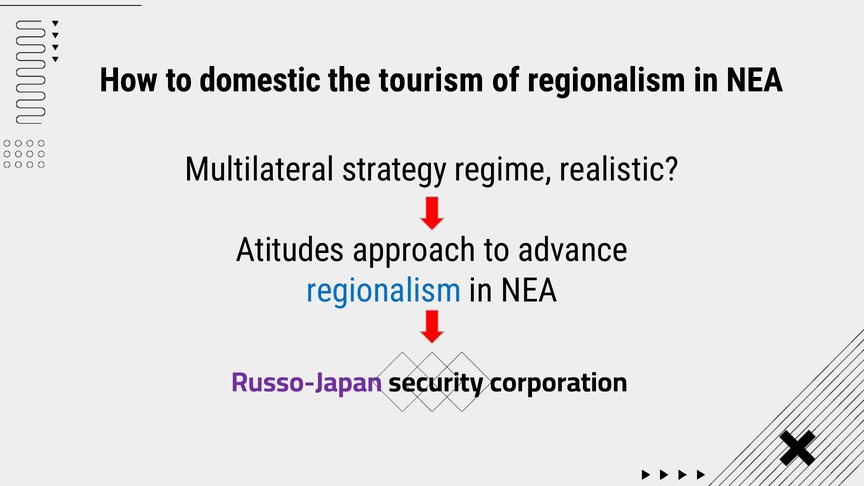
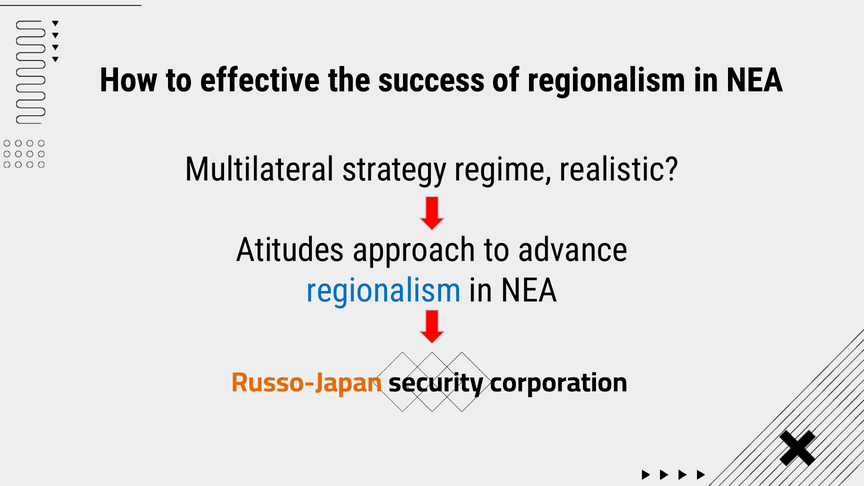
domestic: domestic -> effective (260, 80)
tourism: tourism -> success (431, 80)
Russo-Japan colour: purple -> orange (307, 382)
